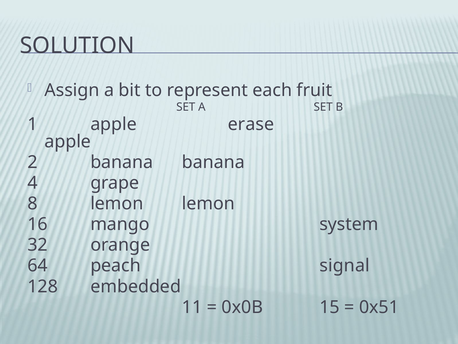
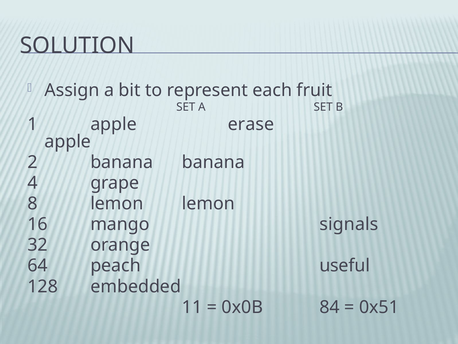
system: system -> signals (349, 224)
signal: signal -> useful (345, 265)
15: 15 -> 84 (330, 307)
